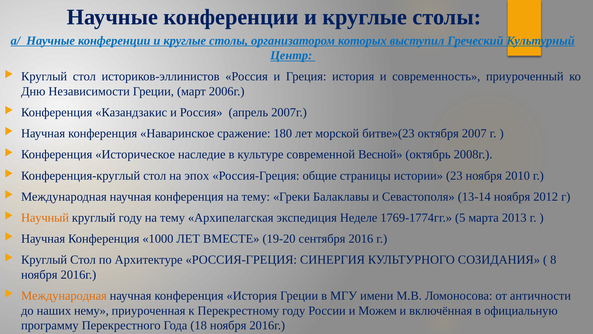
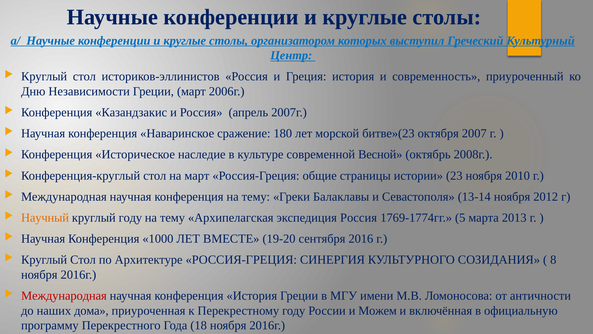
на эпох: эпох -> март (197, 175)
экспедиция Неделе: Неделе -> Россия (359, 217)
Международная colour: orange -> red (64, 295)
нему: нему -> дома (91, 310)
